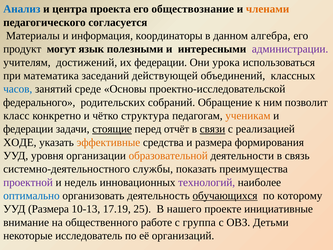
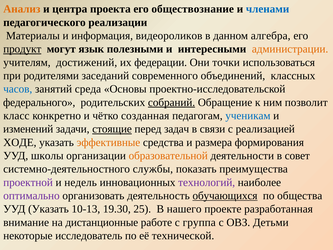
Анализ colour: blue -> orange (22, 9)
членами colour: orange -> blue (268, 9)
согласуется: согласуется -> реализации (118, 22)
координаторы: координаторы -> видеороликов (169, 36)
продукт underline: none -> present (22, 49)
администрации colour: purple -> orange (290, 49)
урока: урока -> точки (226, 62)
математика: математика -> родителями (51, 76)
действующей: действующей -> современного (165, 76)
среде: среде -> среда (88, 89)
собраний underline: none -> present (172, 102)
структура: структура -> созданная (145, 116)
ученикам colour: orange -> blue (248, 116)
федерации: федерации -> изменений (28, 129)
отчёт: отчёт -> задач (177, 129)
связи underline: present -> none (213, 129)
уровня: уровня -> школы (47, 156)
связь: связь -> совет (297, 156)
оптимально colour: blue -> purple (31, 196)
которому: которому -> общества (300, 196)
УУД Размера: Размера -> Указать (48, 209)
17.19: 17.19 -> 19.30 (117, 209)
инициативные: инициативные -> разработанная (279, 209)
общественного: общественного -> дистанционные (102, 222)
организаций: организаций -> технической (183, 236)
